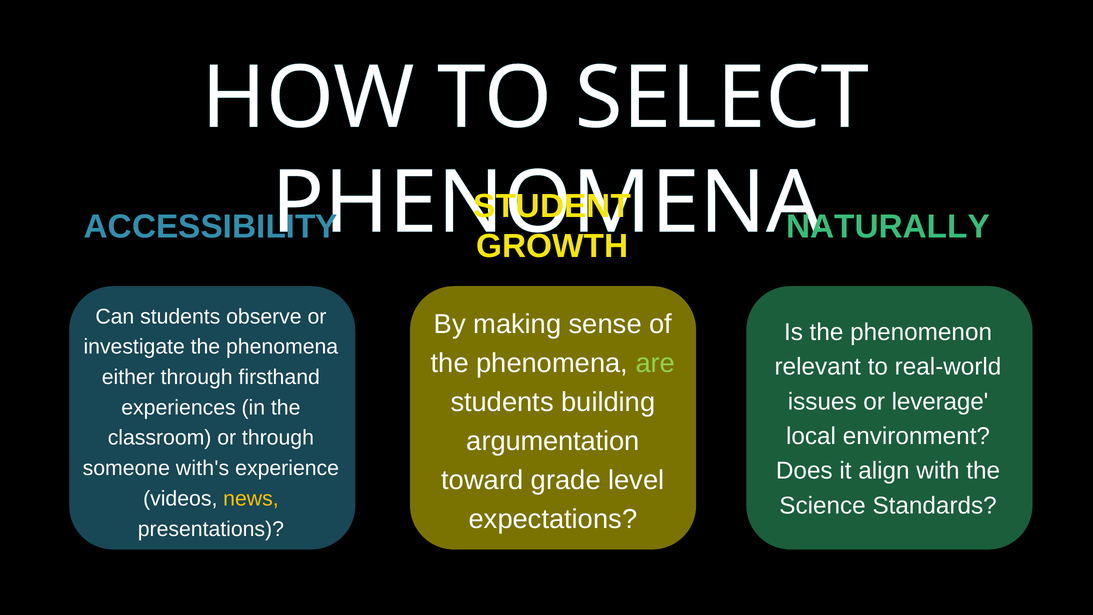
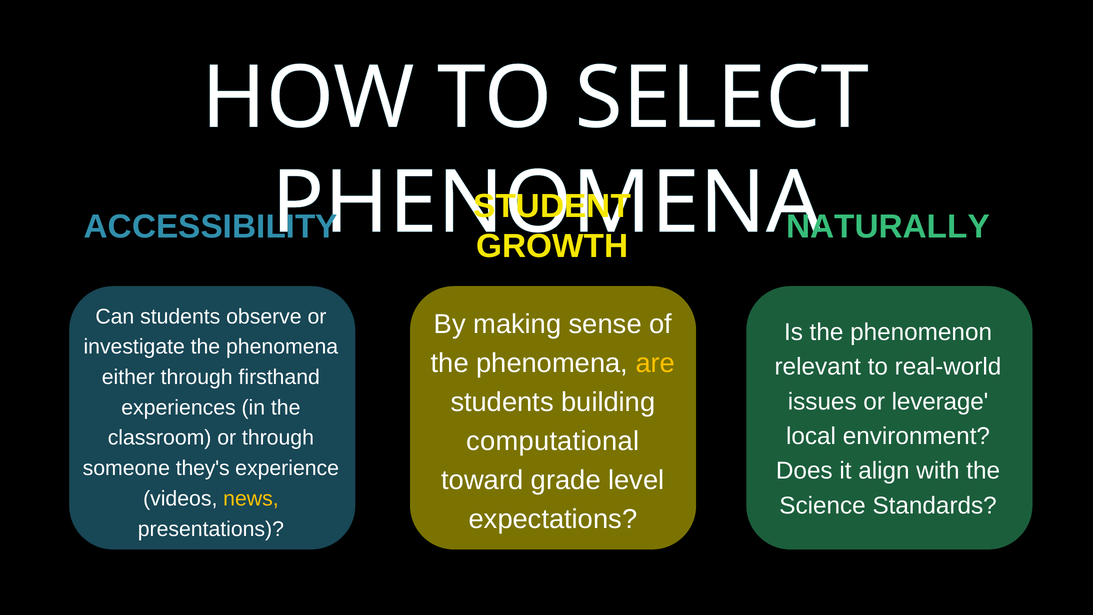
are colour: light green -> yellow (655, 363)
argumentation: argumentation -> computational (553, 441)
with's: with's -> they's (203, 468)
